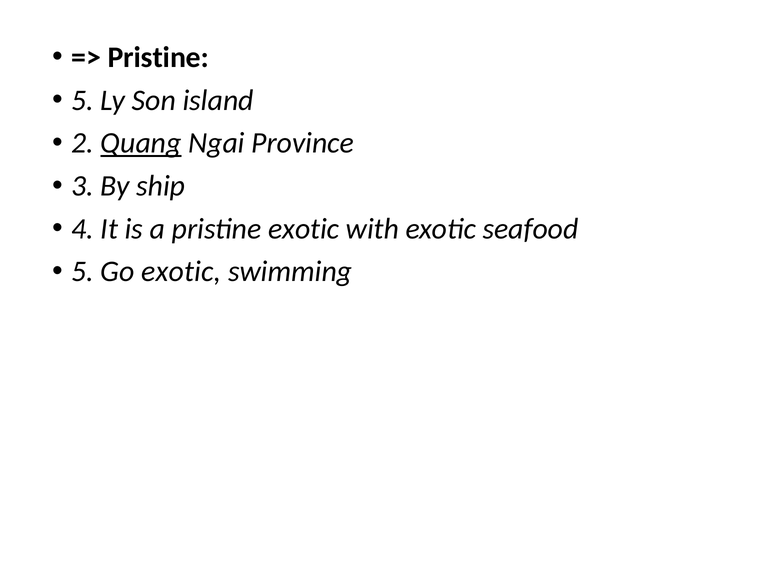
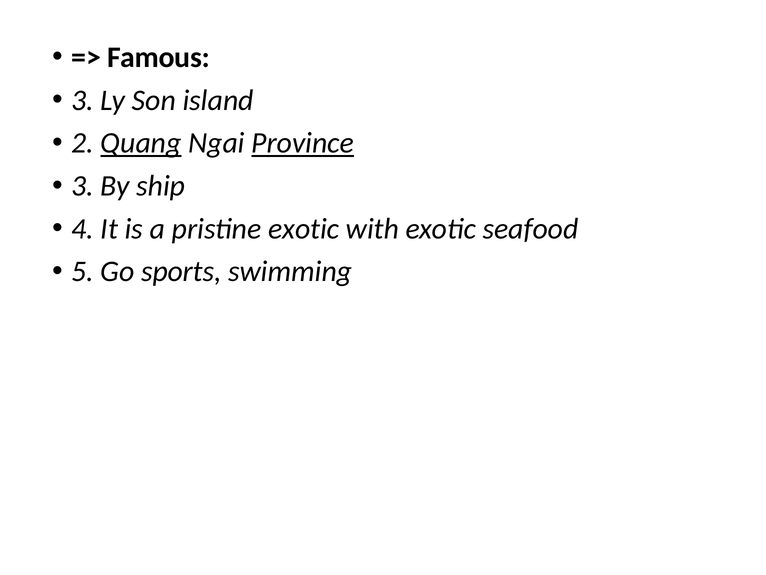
Pristine: Pristine -> Famous (158, 57)
5: 5 -> 3 (83, 100)
Province underline: none -> present (303, 143)
Go exotic: exotic -> sports (181, 271)
